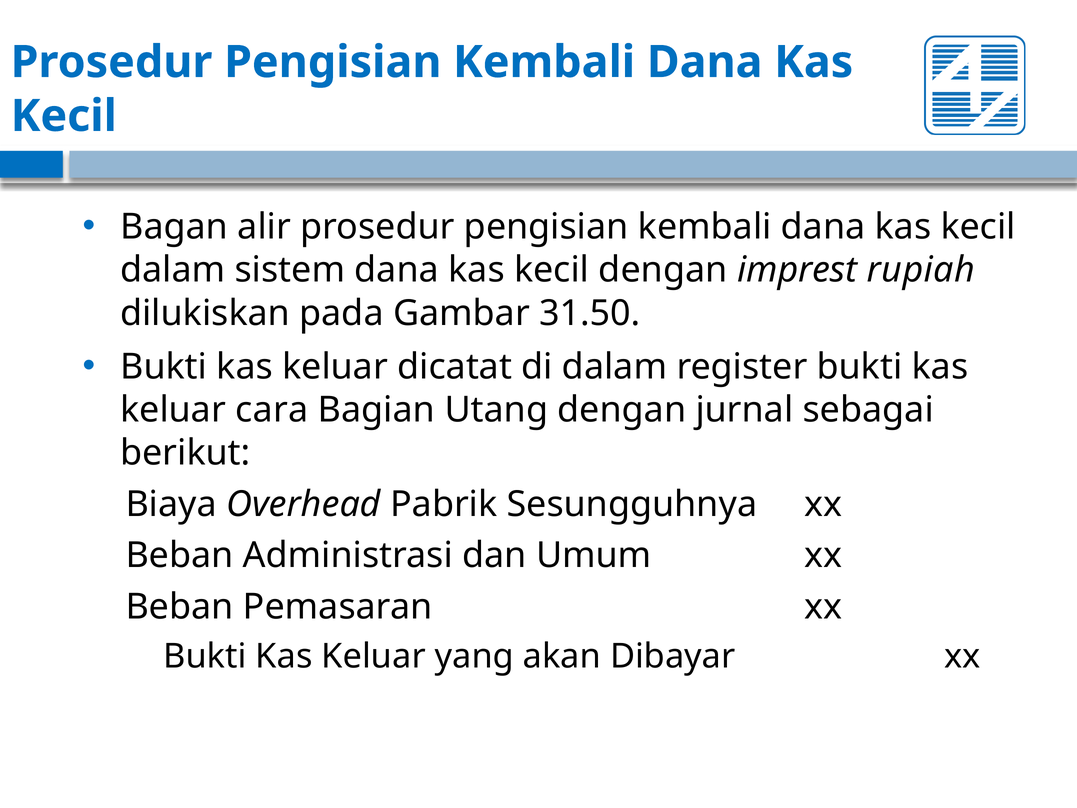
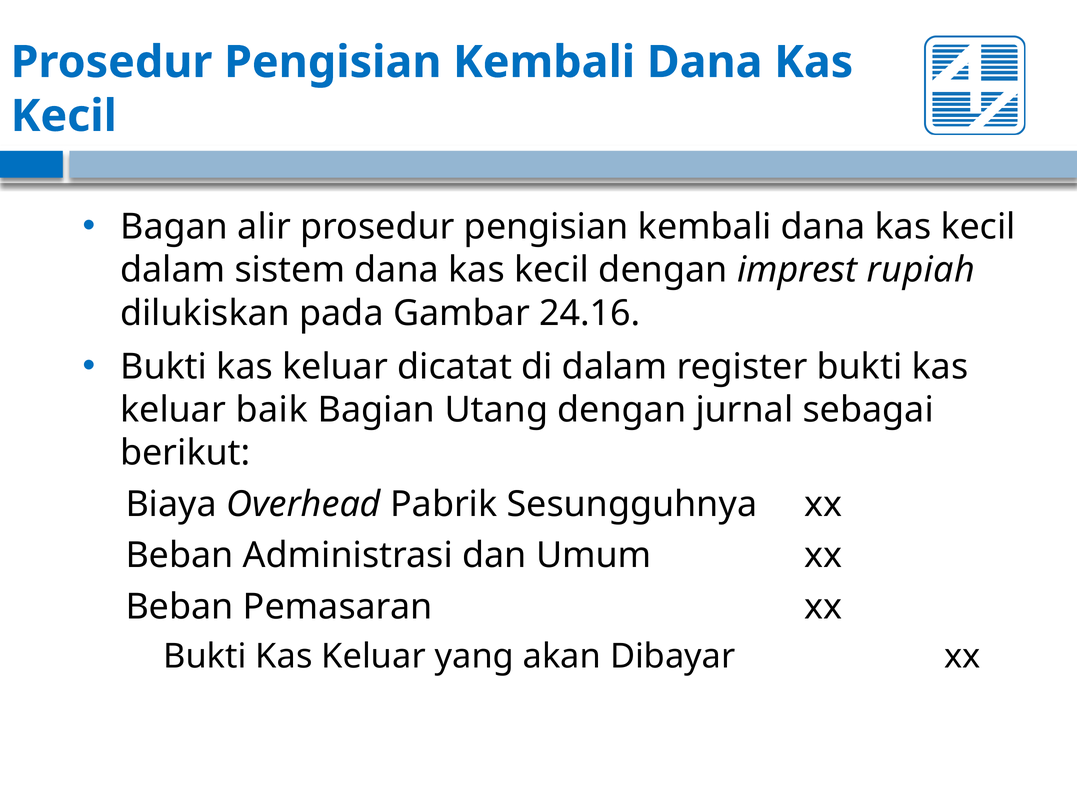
31.50: 31.50 -> 24.16 (590, 313)
cara: cara -> baik (272, 410)
